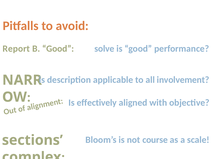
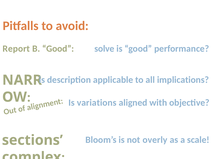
involvement: involvement -> implications (183, 80)
effectively: effectively -> variations (97, 103)
course: course -> overly (155, 140)
